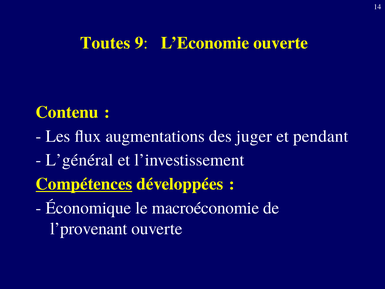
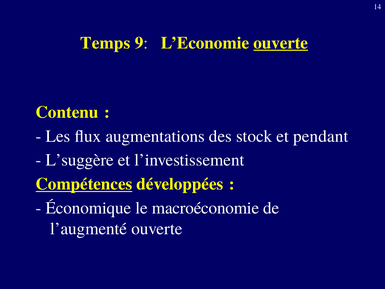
Toutes: Toutes -> Temps (105, 43)
ouverte underline: none -> present (281, 43)
juger: juger -> stock (254, 136)
L’général: L’général -> L’suggère (80, 160)
l’provenant: l’provenant -> l’augmenté (89, 228)
